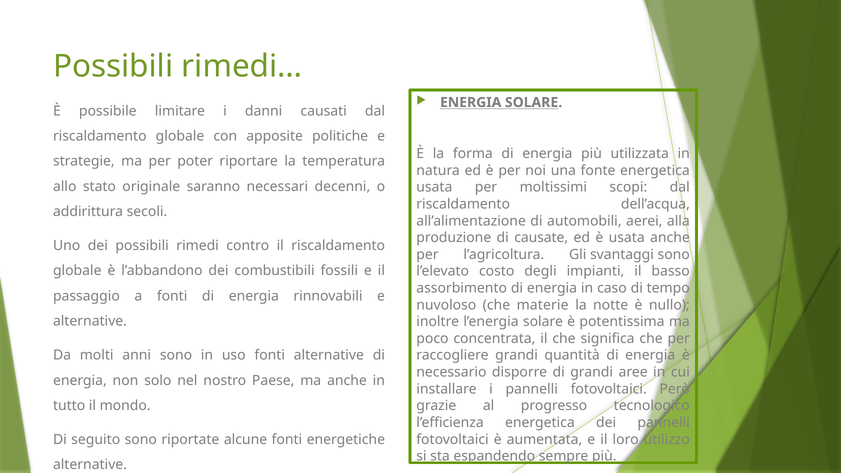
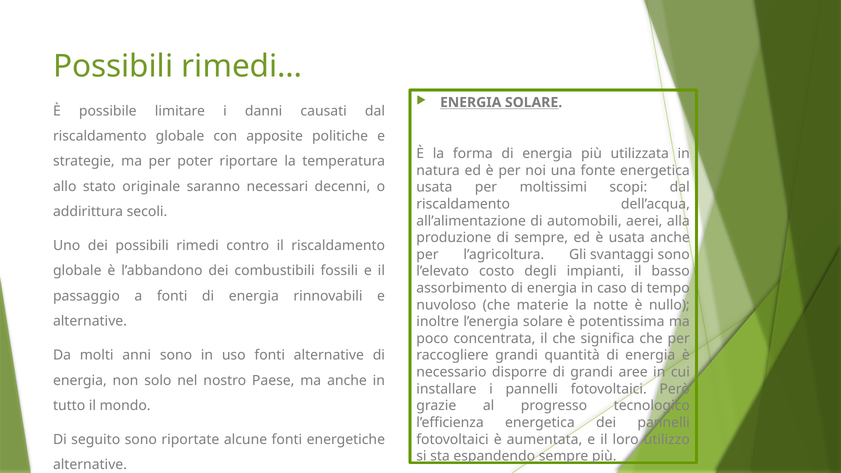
di causate: causate -> sempre (541, 238)
